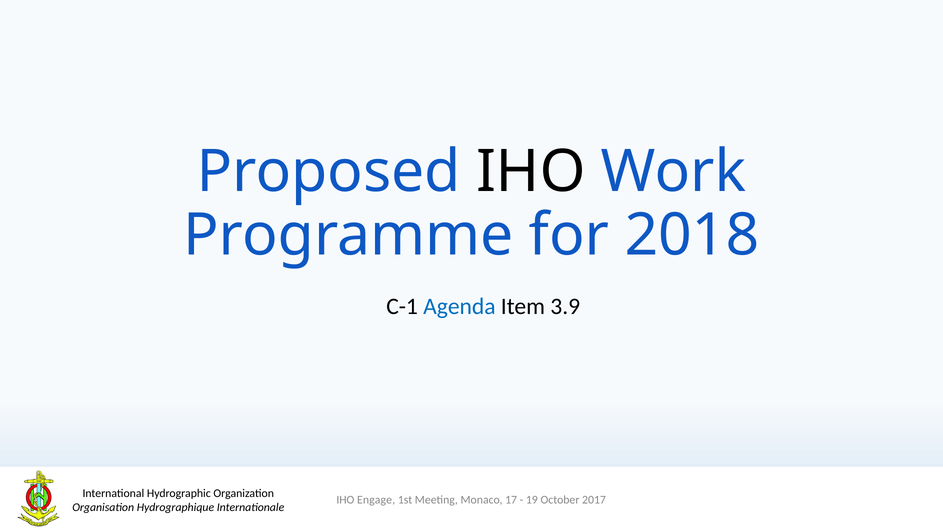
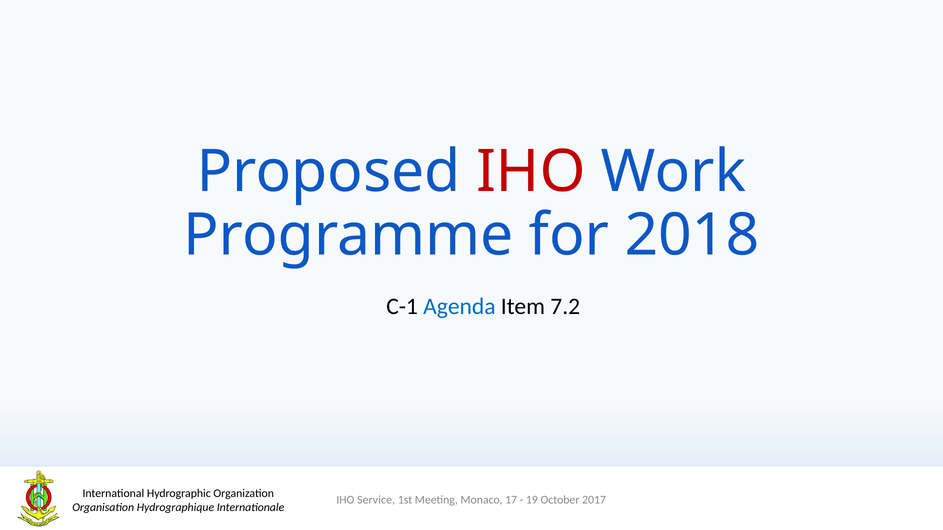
IHO colour: black -> red (531, 172)
3.9: 3.9 -> 7.2 (565, 307)
Engage: Engage -> Service (376, 500)
